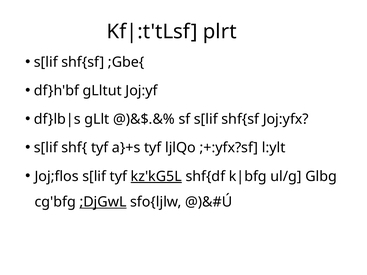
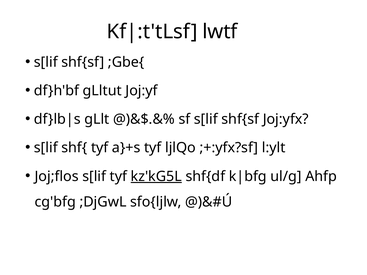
plrt: plrt -> lwtf (220, 32)
Glbg: Glbg -> Ahfp (321, 176)
;DjGwL underline: present -> none (103, 202)
